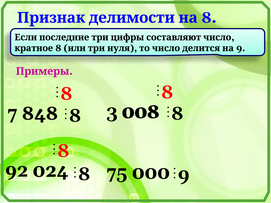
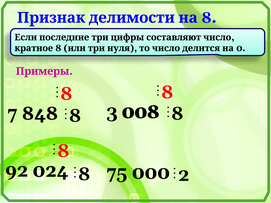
9: 9 -> 0 (241, 48)
9: 9 -> 2 (184, 175)
